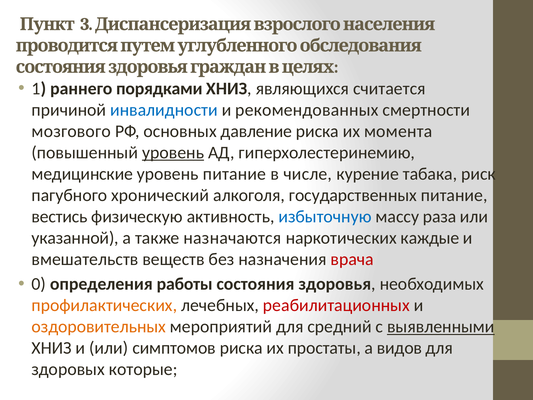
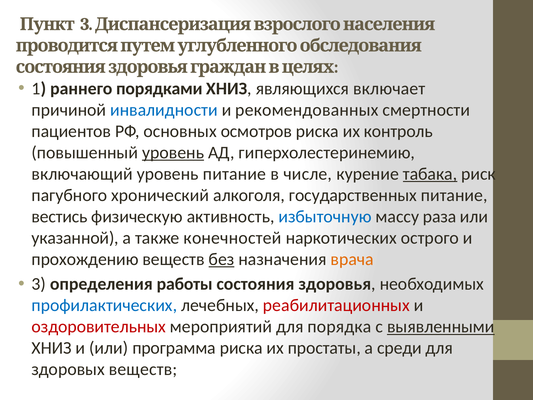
считается: считается -> включает (389, 89)
мозгового: мозгового -> пациентов (71, 131)
давление: давление -> осмотров (256, 131)
момента: момента -> контроль (398, 131)
медицинские: медицинские -> включающий (82, 174)
табака underline: none -> present (430, 174)
назначаются: назначаются -> конечностей (233, 238)
каждые: каждые -> острого (430, 238)
вмешательств: вмешательств -> прохождению (85, 259)
без underline: none -> present (222, 259)
врача colour: red -> orange (352, 259)
0: 0 -> 3 (39, 284)
профилактических colour: orange -> blue (104, 305)
оздоровительных colour: orange -> red (99, 327)
средний: средний -> порядка (339, 327)
симптомов: симптомов -> программа (174, 348)
видов: видов -> среди (399, 348)
здоровых которые: которые -> веществ (143, 369)
